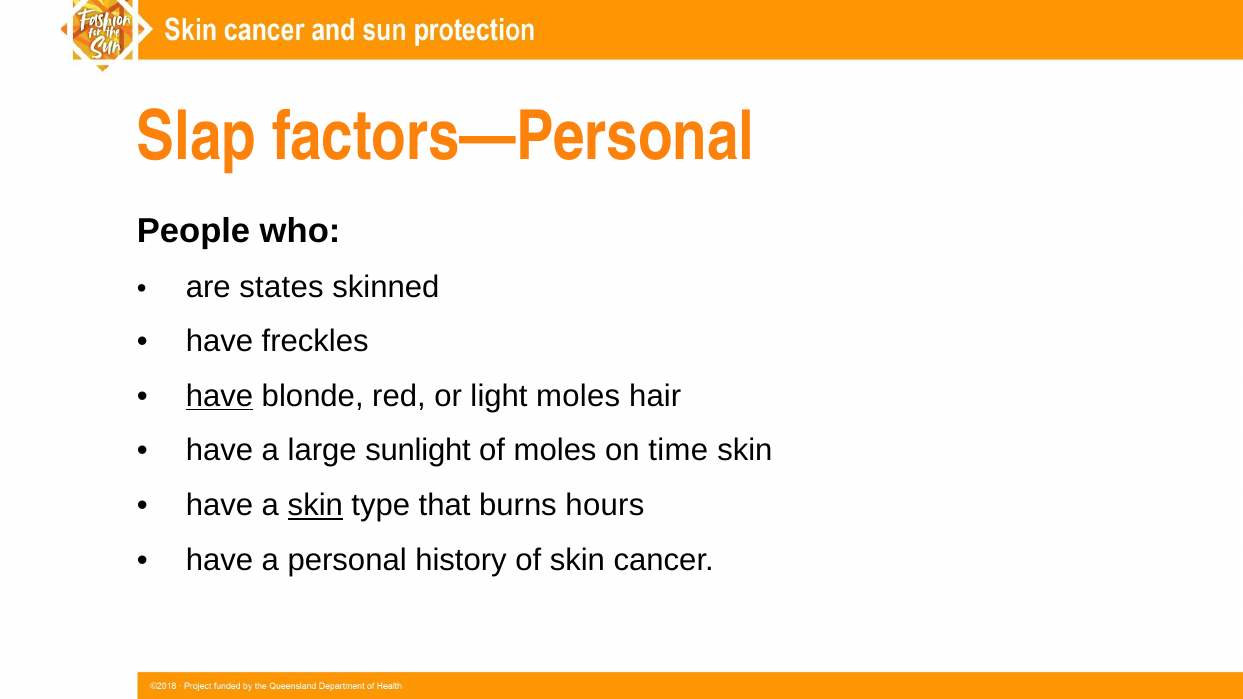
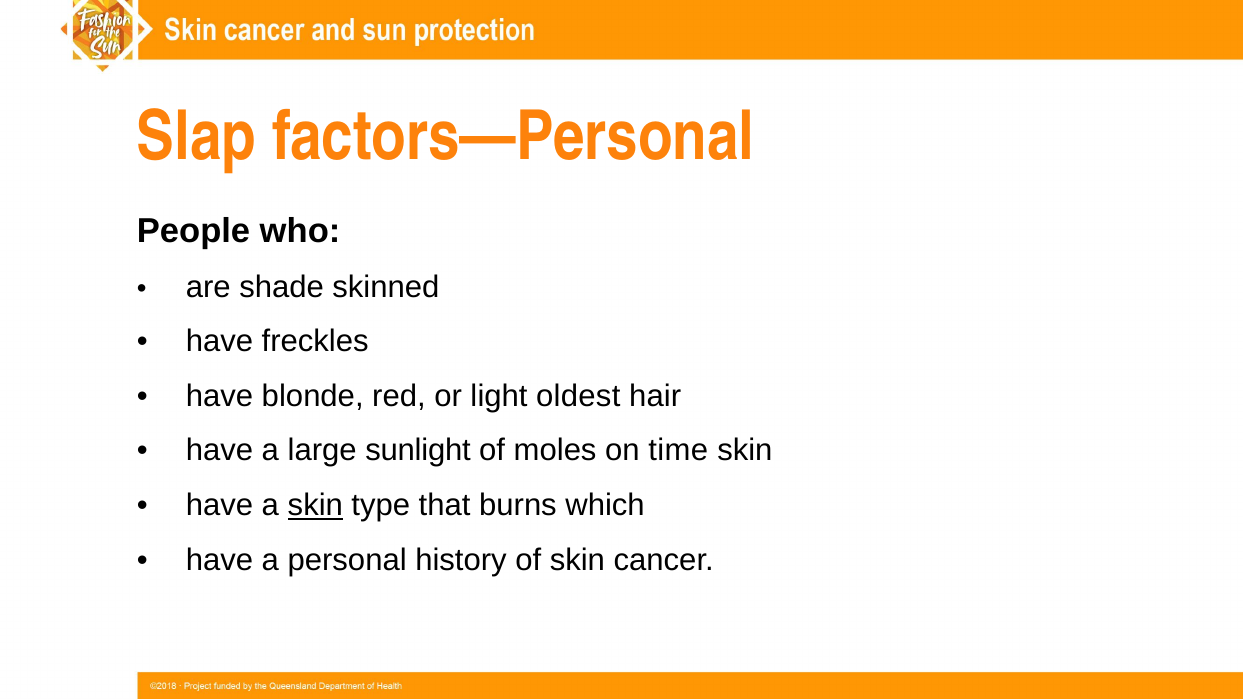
states: states -> shade (282, 287)
have underline: present -> none (220, 396)
light moles: moles -> oldest (578, 396)
hours: hours -> which (605, 505)
